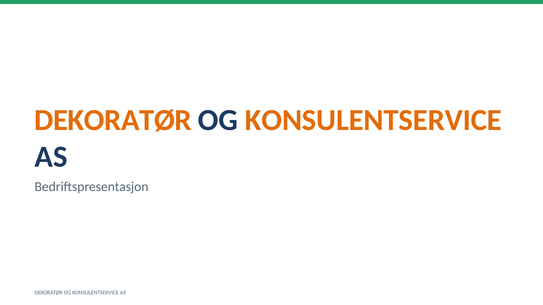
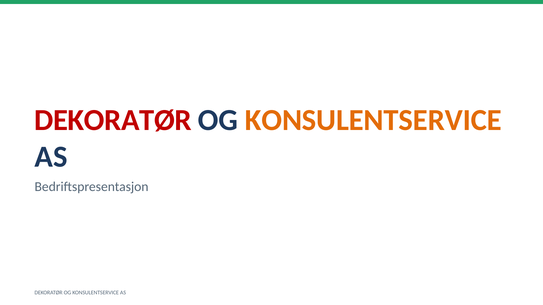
DEKORATØR colour: orange -> red (113, 120)
